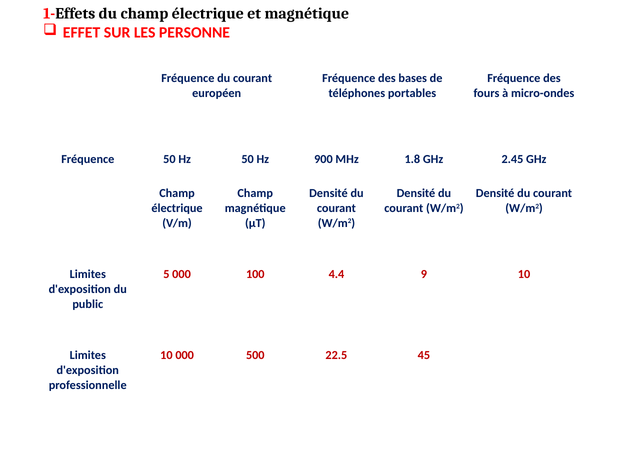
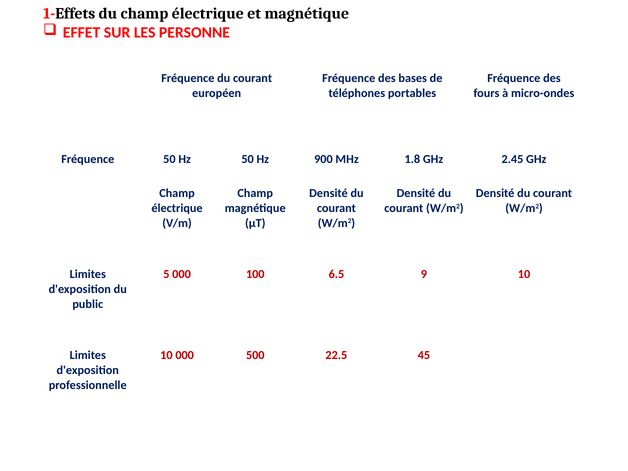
4.4: 4.4 -> 6.5 (336, 274)
